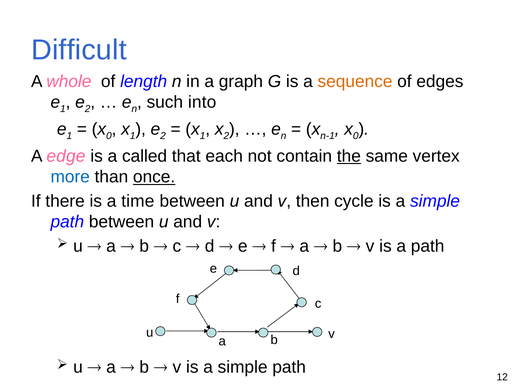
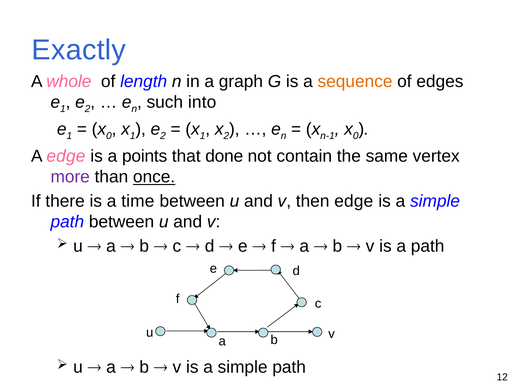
Difficult: Difficult -> Exactly (79, 50)
called: called -> points (145, 156)
each: each -> done (224, 156)
the underline: present -> none (349, 156)
more colour: blue -> purple (70, 177)
then cycle: cycle -> edge (354, 201)
